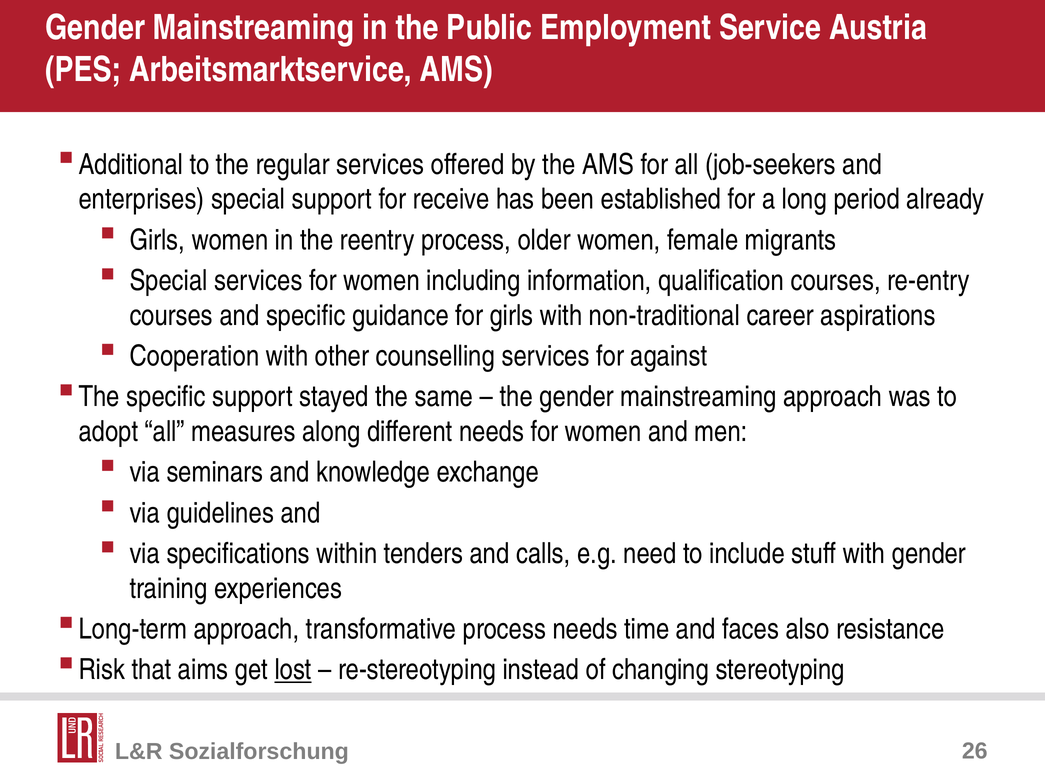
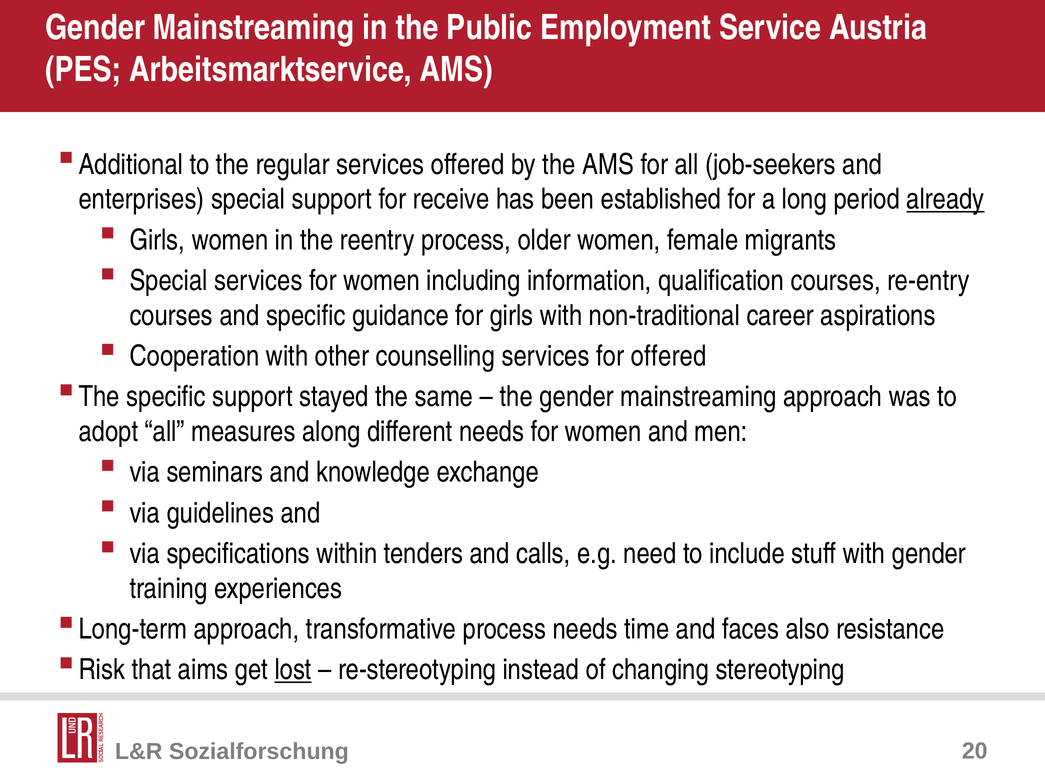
already underline: none -> present (945, 199)
for against: against -> offered (669, 356)
26: 26 -> 20 (975, 751)
